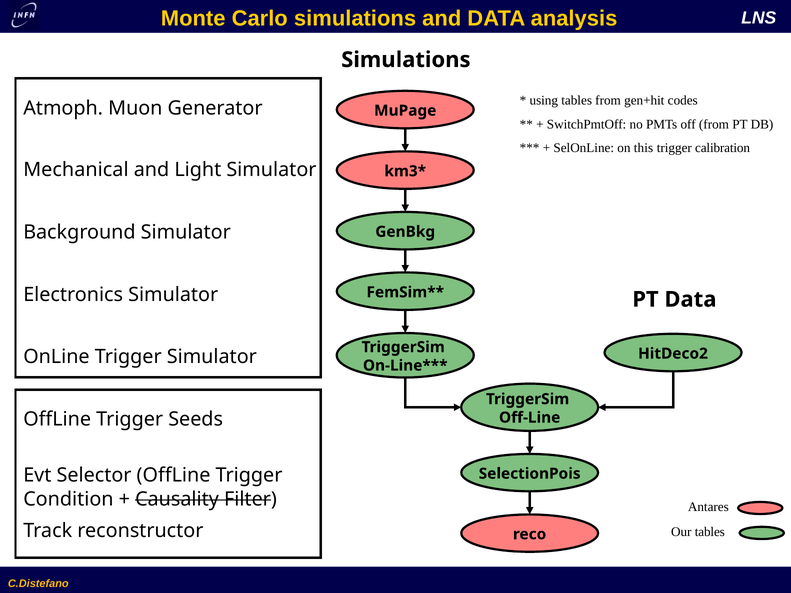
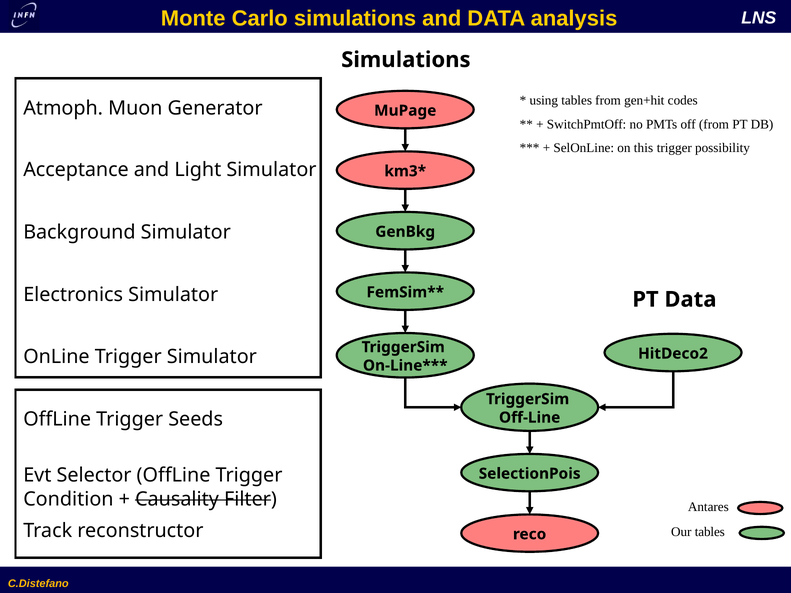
calibration: calibration -> possibility (722, 148)
Mechanical: Mechanical -> Acceptance (76, 170)
